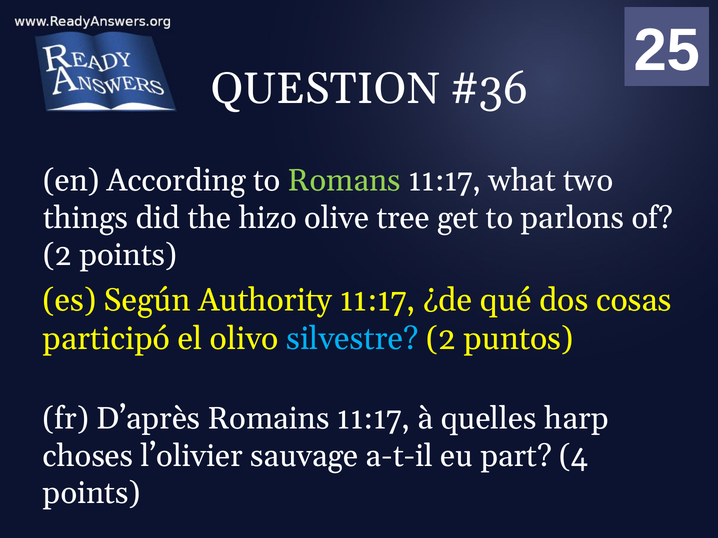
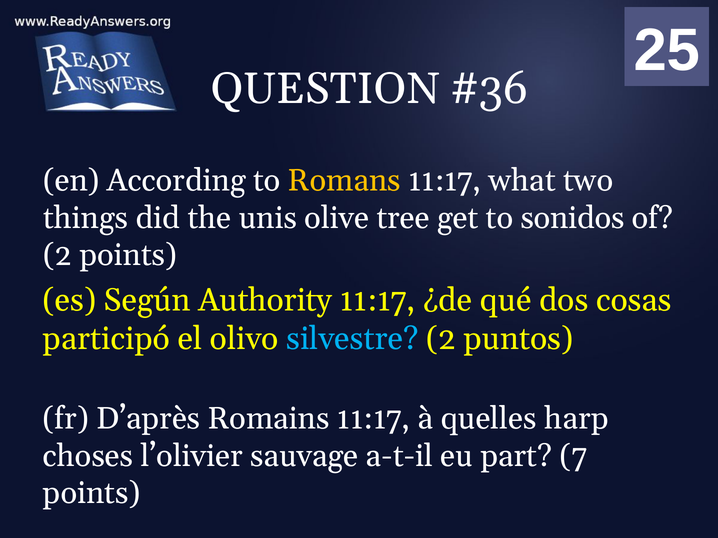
Romans colour: light green -> yellow (344, 181)
hizo: hizo -> unis (268, 218)
parlons: parlons -> sonidos (573, 218)
4: 4 -> 7 (574, 456)
